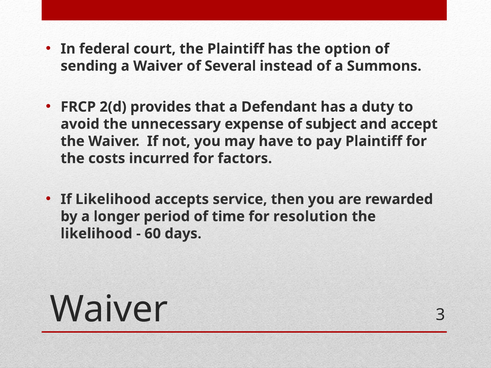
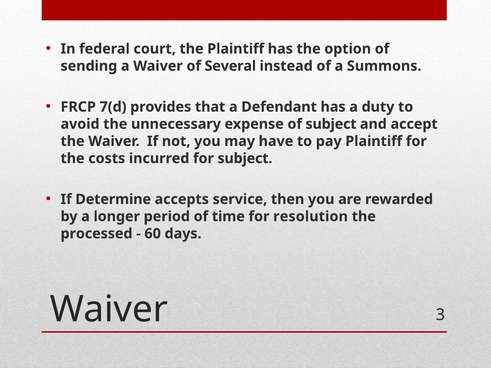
2(d: 2(d -> 7(d (113, 107)
for factors: factors -> subject (245, 159)
If Likelihood: Likelihood -> Determine (113, 199)
likelihood: likelihood -> processed (97, 234)
